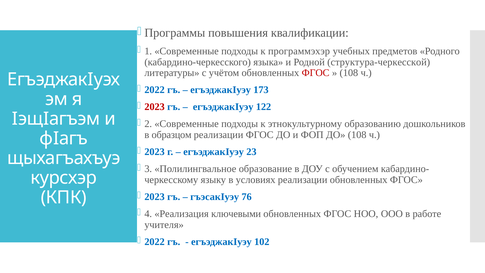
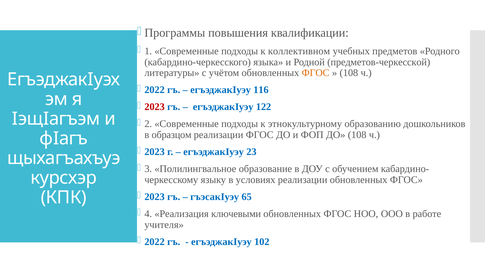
программэхэр: программэхэр -> коллективном (299, 51)
структура-черкесской: структура-черкесской -> предметов-черкесской (379, 62)
ФГОС colour: red -> orange (316, 73)
173: 173 -> 116 (261, 90)
76: 76 -> 65 (247, 197)
